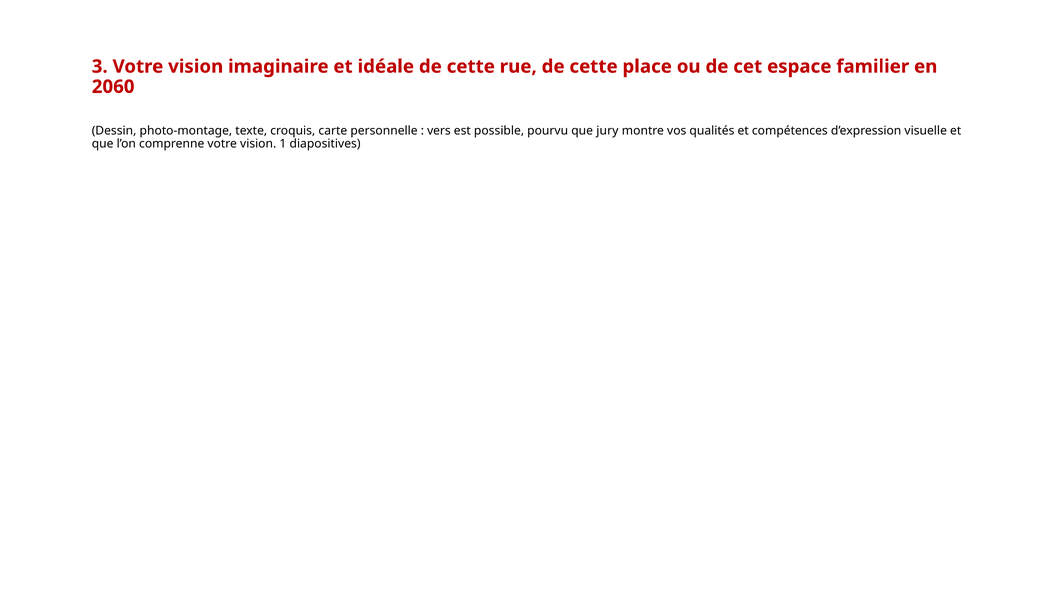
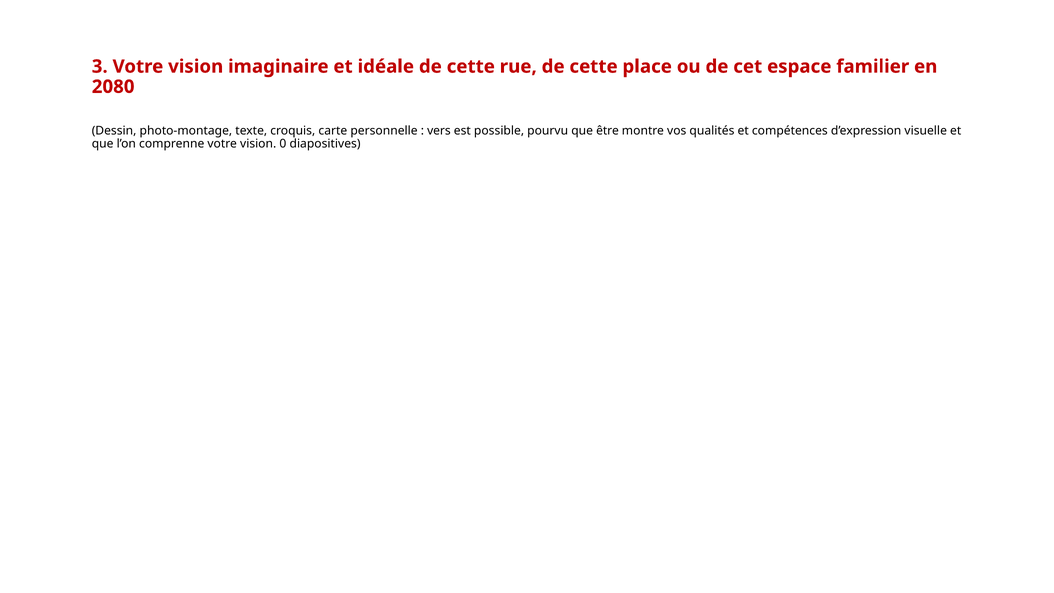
2060: 2060 -> 2080 (113, 87)
jury: jury -> être (608, 131)
1: 1 -> 0 (283, 144)
